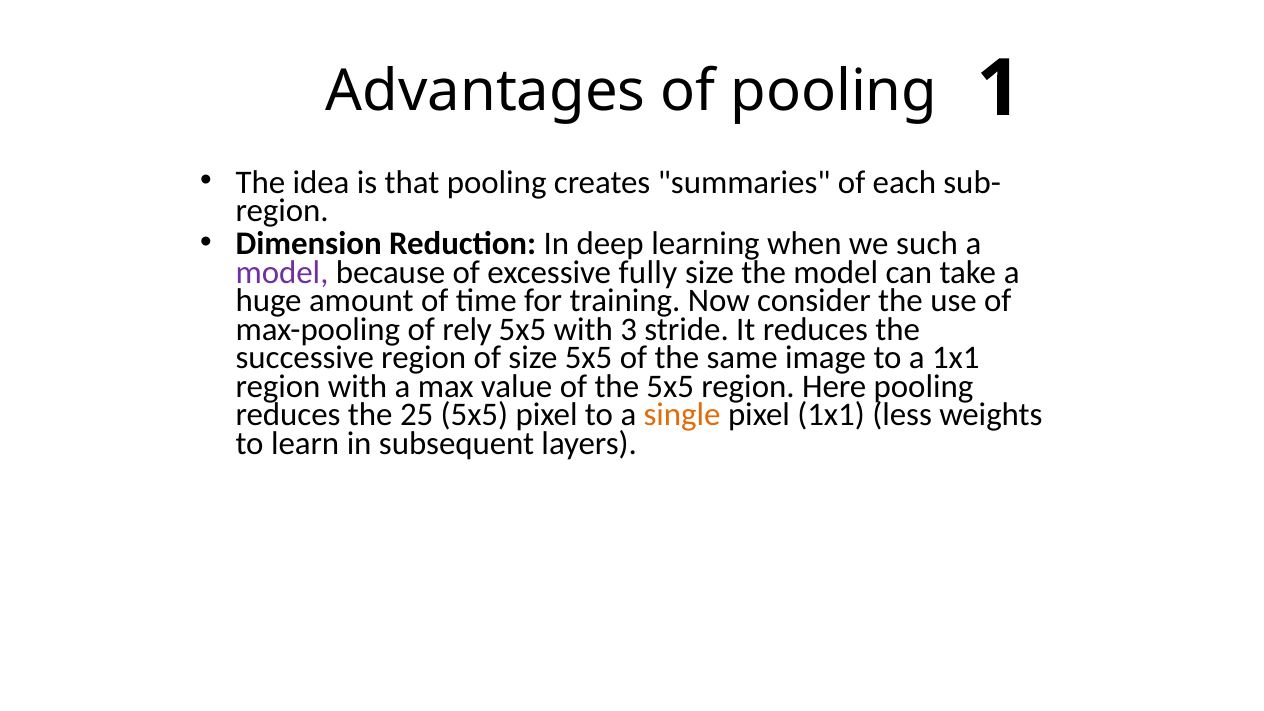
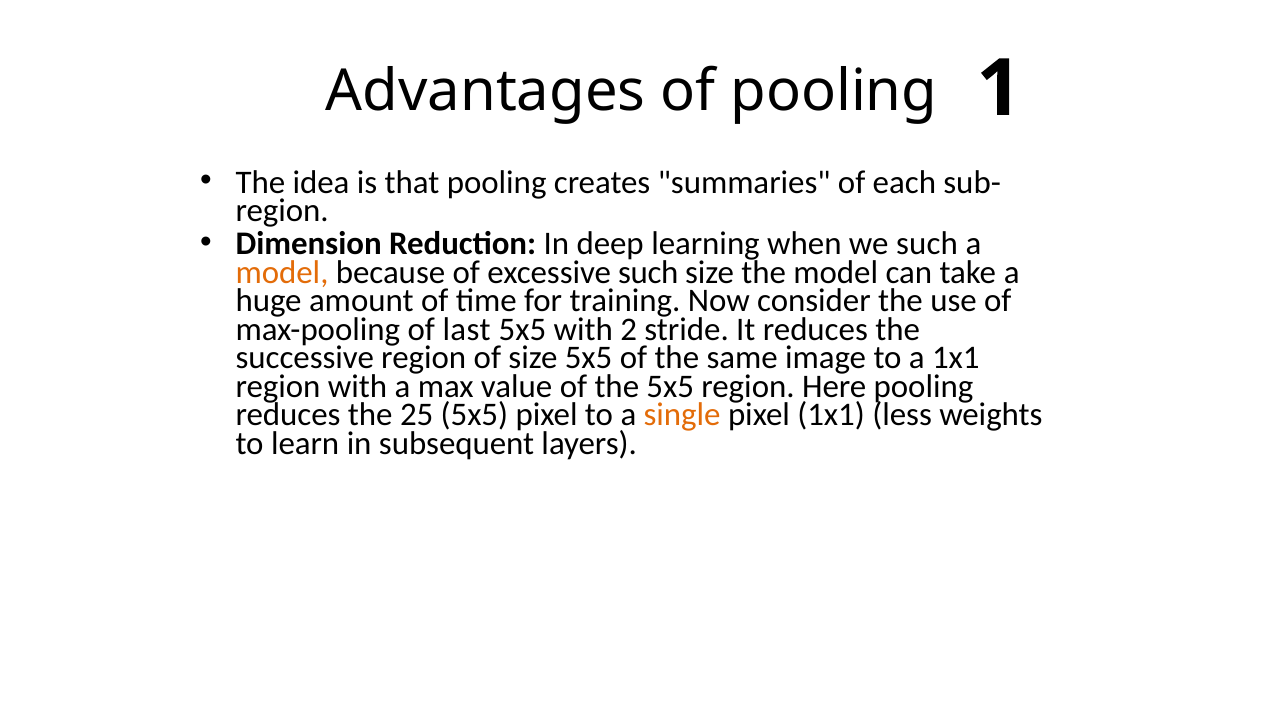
model colour: purple -> orange (282, 273)
excessive fully: fully -> such (648, 273)
rely: rely -> last (467, 329)
3: 3 -> 2 (629, 329)
